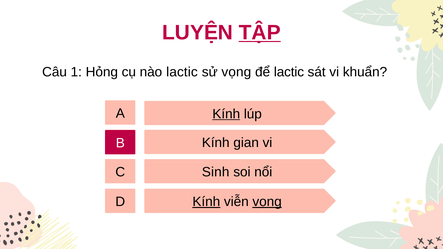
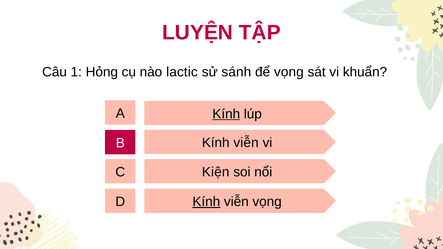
TẬP underline: present -> none (260, 33)
sử vọng: vọng -> sánh (236, 72)
để lactic: lactic -> vọng (289, 72)
gian: gian -> viễn (246, 143)
Sinh: Sinh -> Kiện (216, 172)
vọng underline: present -> none (267, 202)
